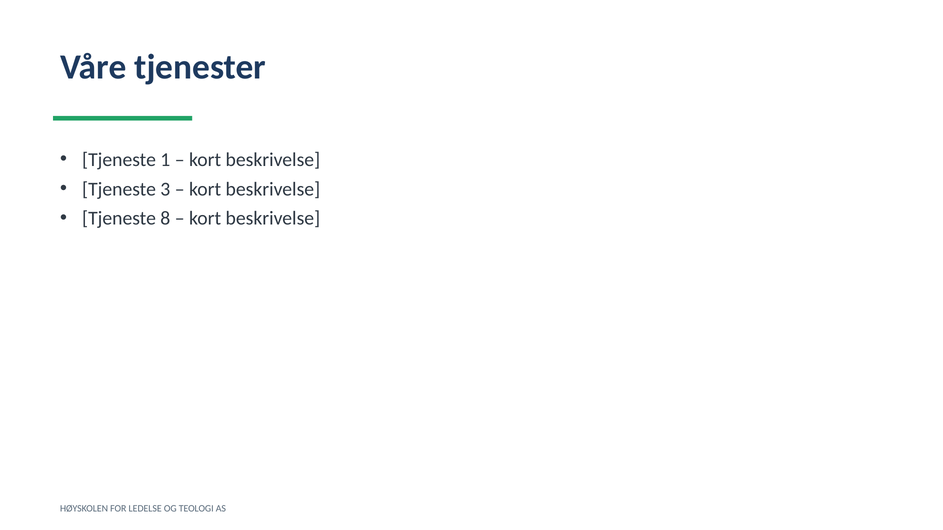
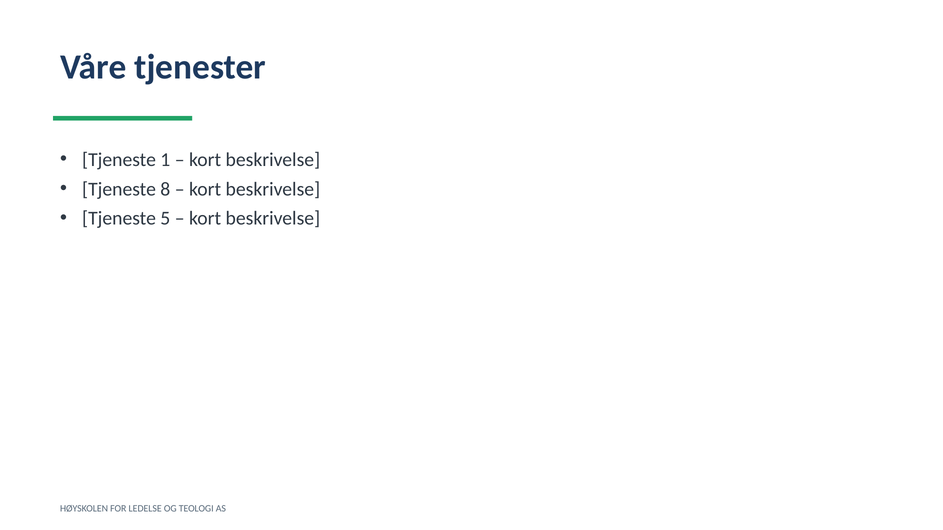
3: 3 -> 8 (165, 189)
8: 8 -> 5 (165, 219)
